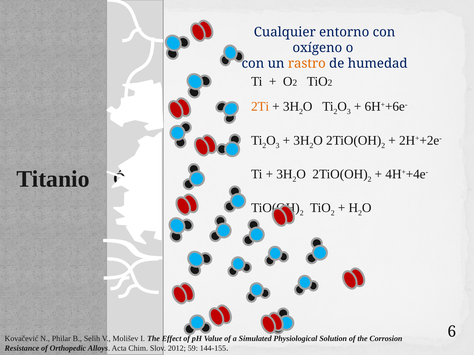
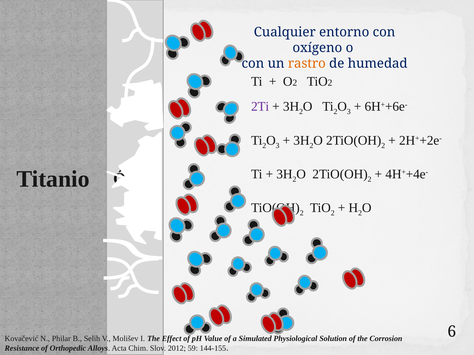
2Ti colour: orange -> purple (260, 107)
